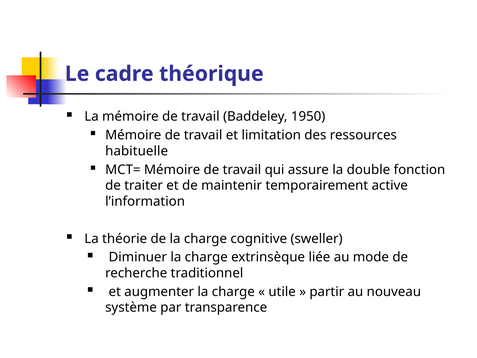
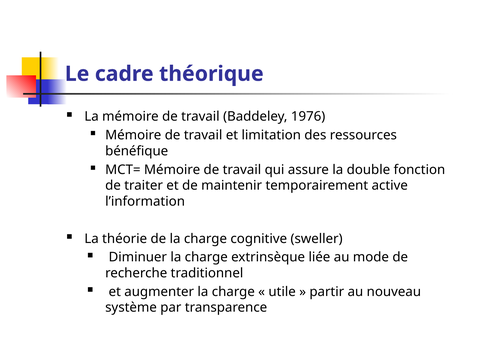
1950: 1950 -> 1976 (308, 117)
habituelle: habituelle -> bénéfique (137, 151)
